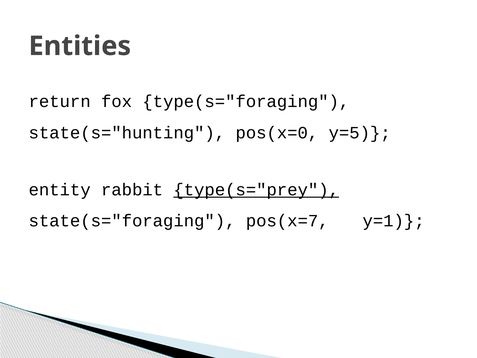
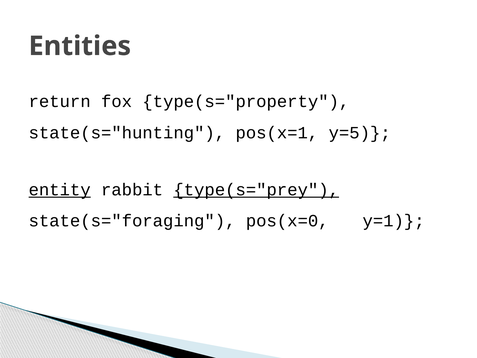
type(s="foraging: type(s="foraging -> type(s="property (246, 102)
pos(x=0: pos(x=0 -> pos(x=1 (277, 133)
entity underline: none -> present (60, 190)
pos(x=7: pos(x=7 -> pos(x=0 (287, 221)
